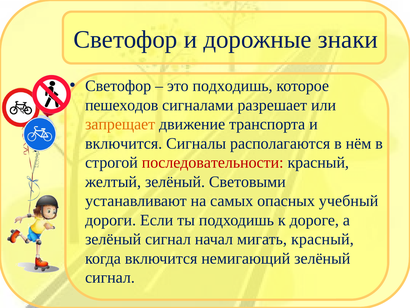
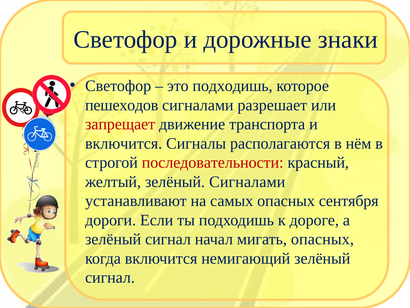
запрещает colour: orange -> red (120, 124)
зелёный Световыми: Световыми -> Сигналами (247, 181)
учебный: учебный -> сентября (349, 201)
мигать красный: красный -> опасных (322, 239)
